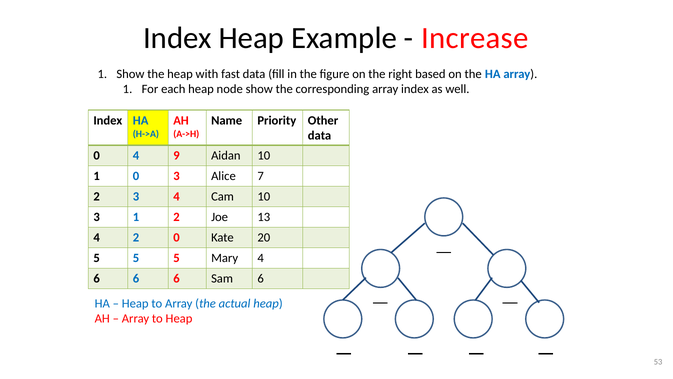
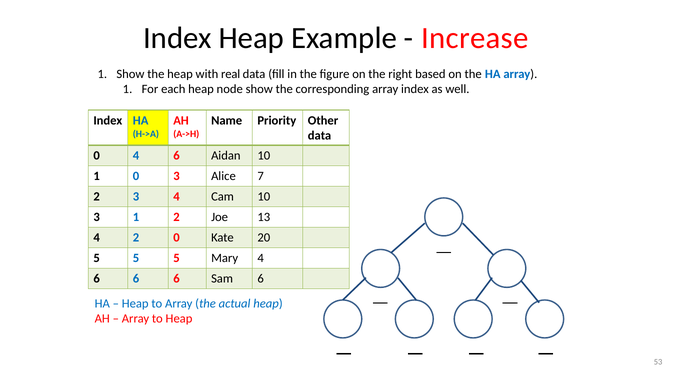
fast: fast -> real (231, 74)
0 4 9: 9 -> 6 (176, 156)
